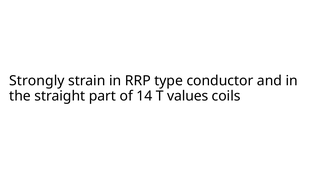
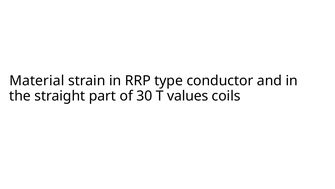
Strongly: Strongly -> Material (37, 81)
14: 14 -> 30 (144, 96)
